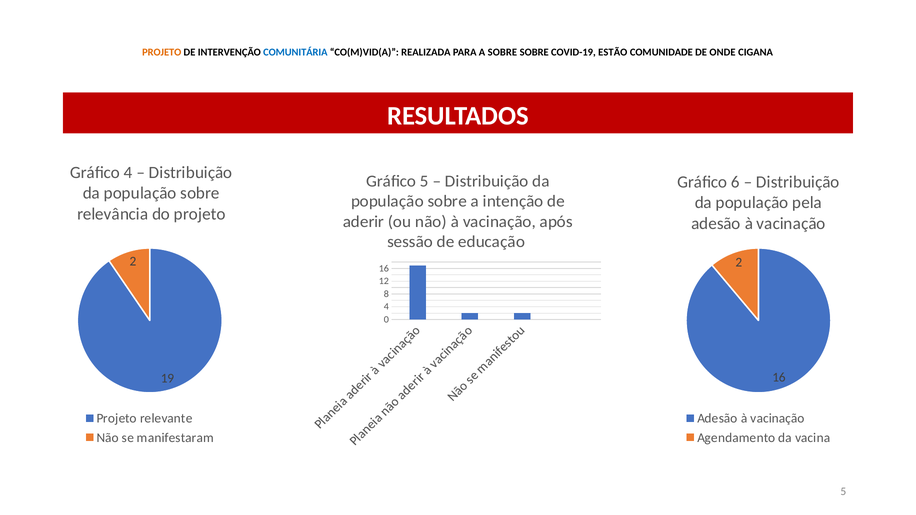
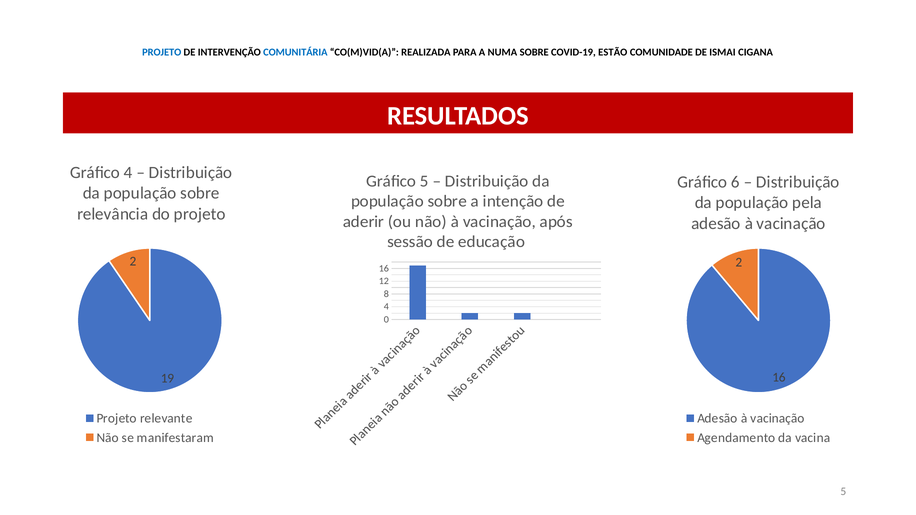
PROJETO colour: orange -> blue (162, 52)
A SOBRE: SOBRE -> NUMA (502, 52)
ONDE: ONDE -> ISMAI (723, 52)
